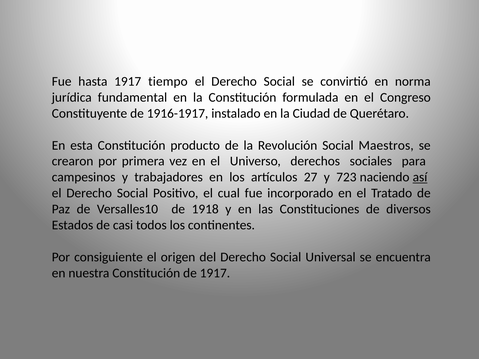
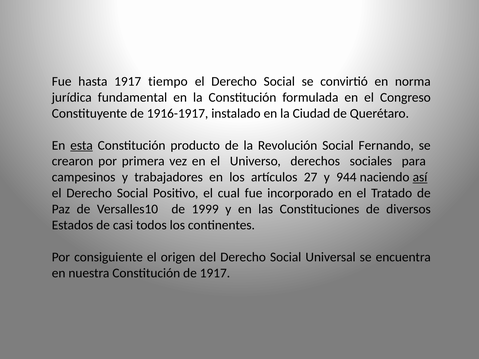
esta underline: none -> present (82, 145)
Maestros: Maestros -> Fernando (386, 145)
723: 723 -> 944 (346, 177)
1918: 1918 -> 1999 (205, 209)
